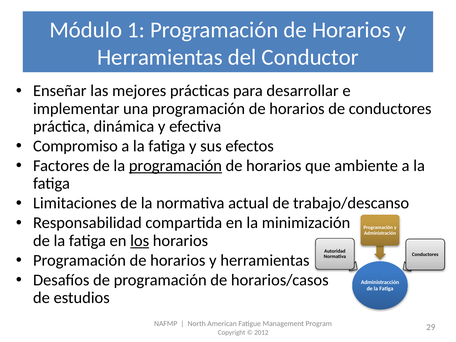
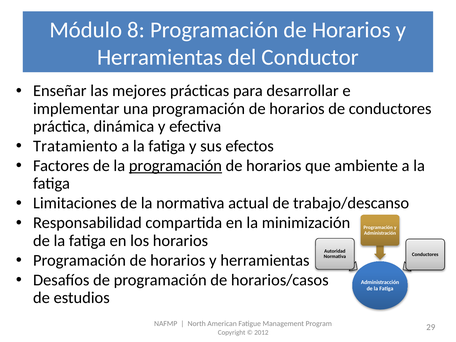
1: 1 -> 8 (136, 30)
Compromiso: Compromiso -> Tratamiento (75, 146)
los underline: present -> none (140, 241)
